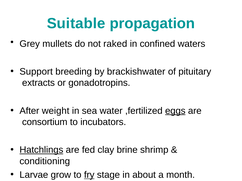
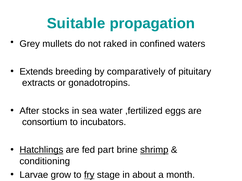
Support: Support -> Extends (36, 72)
brackishwater: brackishwater -> comparatively (136, 72)
weight: weight -> stocks (56, 111)
eggs underline: present -> none (175, 111)
clay: clay -> part (106, 150)
shrimp underline: none -> present (154, 150)
